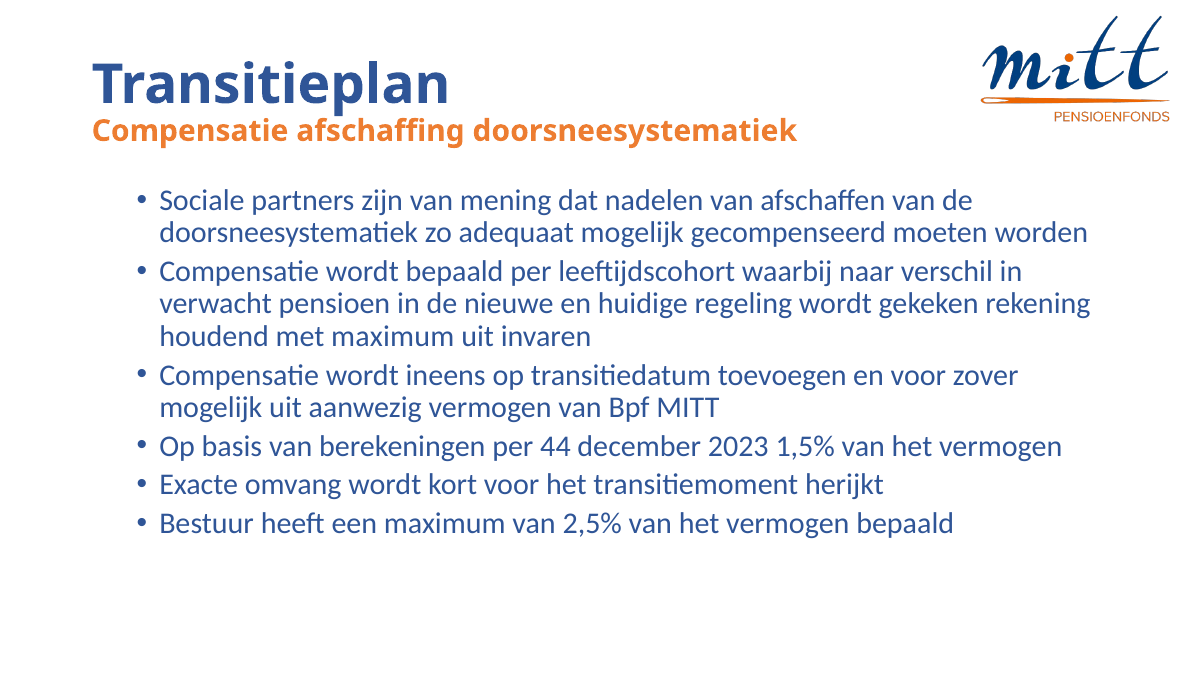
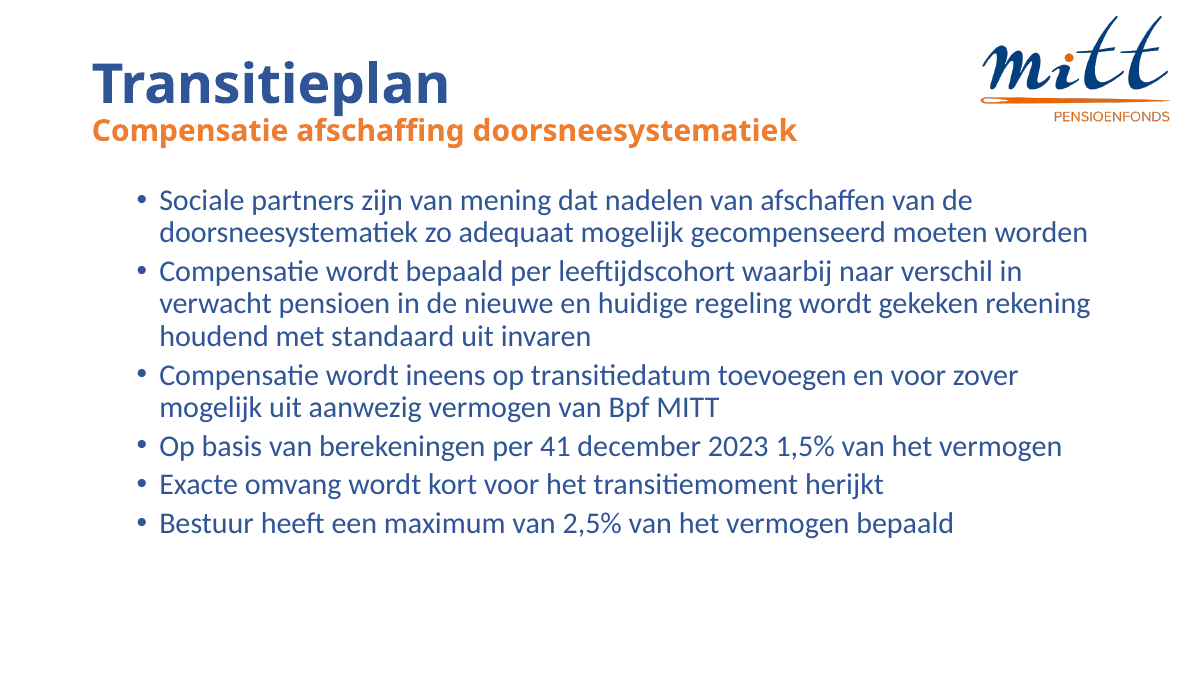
met maximum: maximum -> standaard (393, 337)
44: 44 -> 41 (555, 446)
